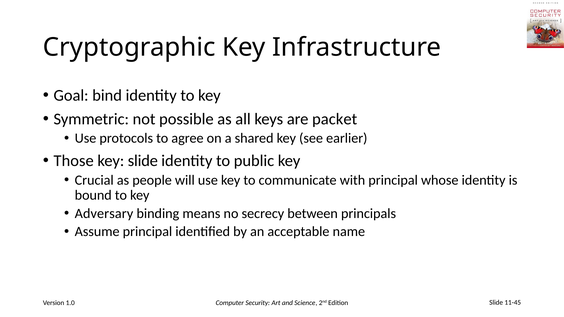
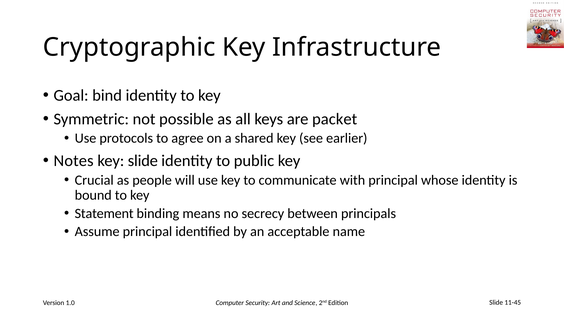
Those: Those -> Notes (74, 161)
Adversary: Adversary -> Statement (104, 214)
